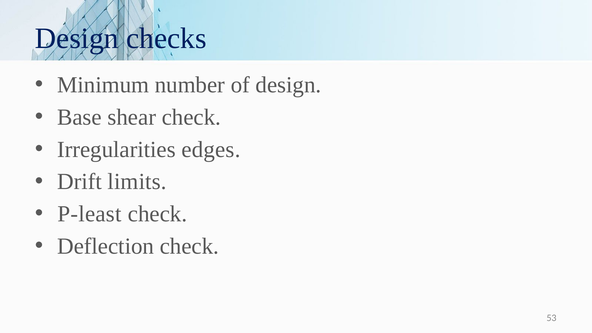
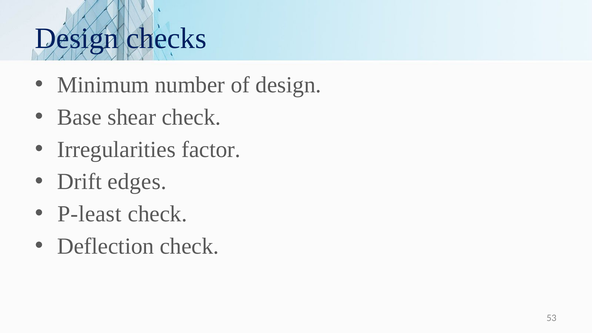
edges: edges -> factor (211, 149)
limits: limits -> edges (137, 182)
